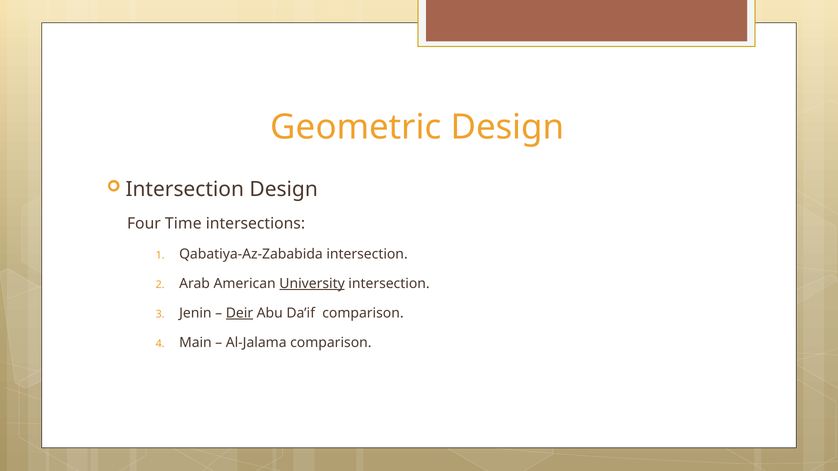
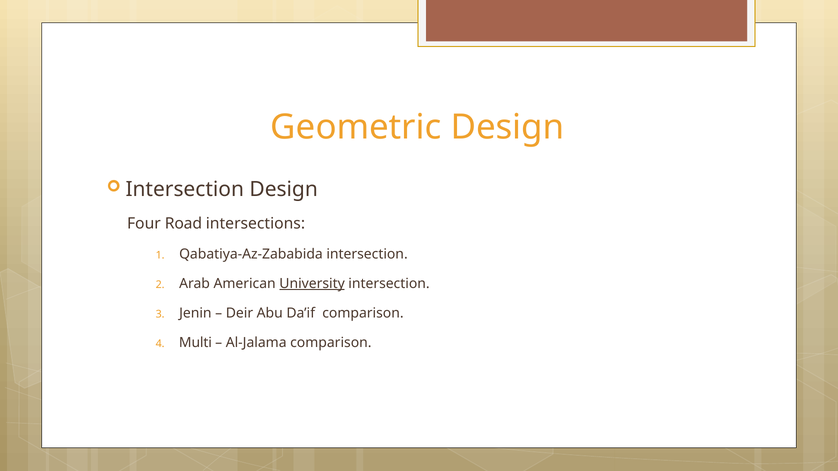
Time: Time -> Road (183, 224)
Deir underline: present -> none (239, 313)
Main: Main -> Multi (195, 343)
